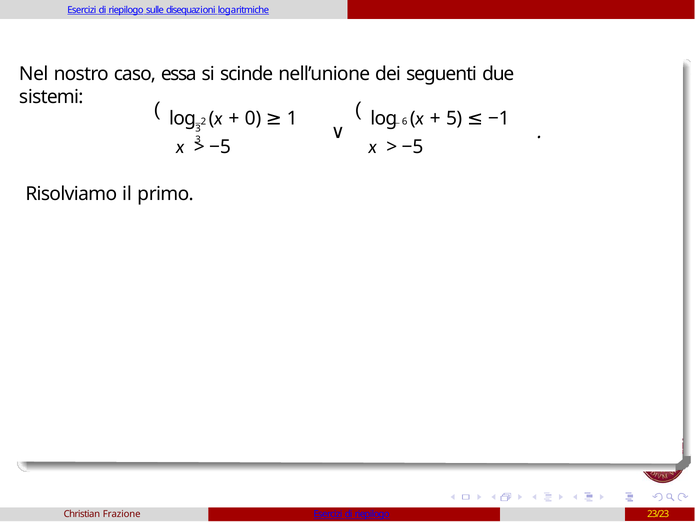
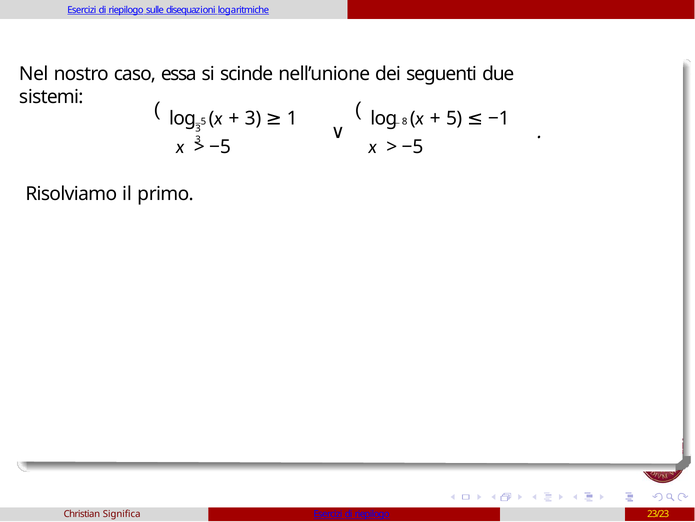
log 2: 2 -> 5 (203, 121)
0: 0 -> 3 (253, 118)
6: 6 -> 8 (405, 121)
Frazione: Frazione -> Significa (122, 514)
